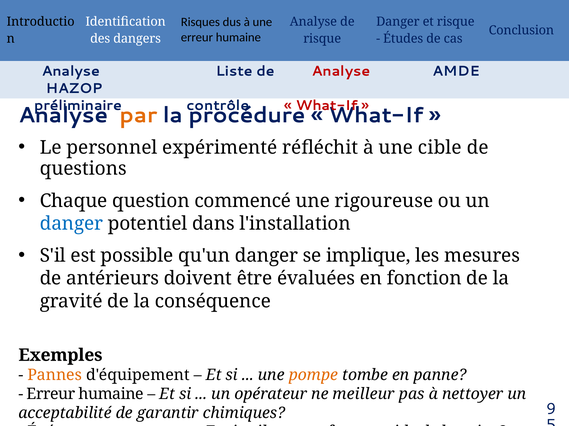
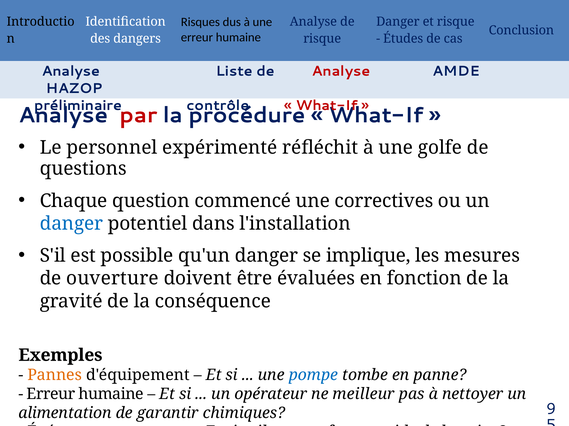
par colour: orange -> red (138, 115)
cible: cible -> golfe (440, 148)
rigoureuse: rigoureuse -> correctives (384, 201)
antérieurs: antérieurs -> ouverture (112, 279)
pompe colour: orange -> blue (313, 376)
acceptabilité: acceptabilité -> alimentation (65, 414)
